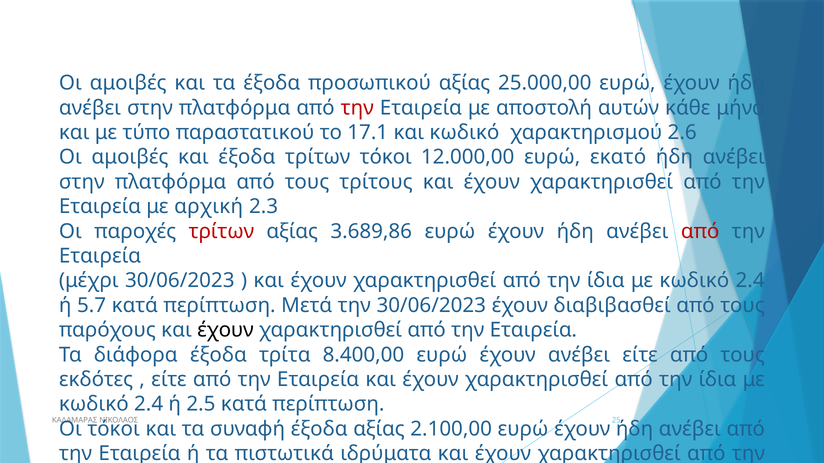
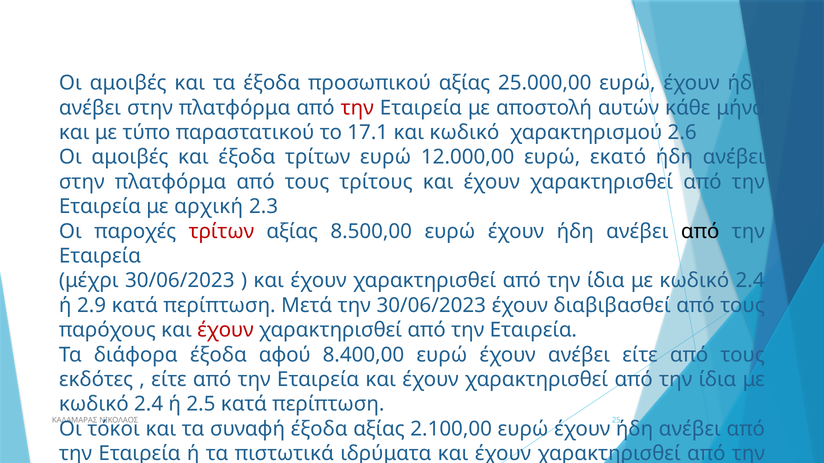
τρίτων τόκοι: τόκοι -> ευρώ (386, 157)
3.689,86: 3.689,86 -> 8.500,00 (371, 232)
από colour: red -> black (700, 232)
5.7: 5.7 -> 2.9 (92, 306)
έχουν colour: black -> red (225, 330)
τρίτα: τρίτα -> αφού (285, 355)
